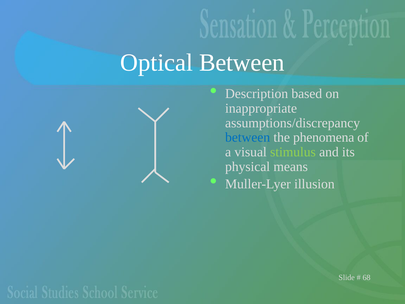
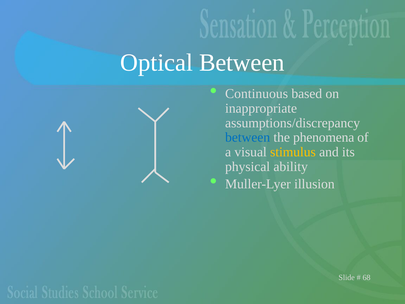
Description: Description -> Continuous (257, 94)
stimulus colour: light green -> yellow (293, 152)
means: means -> ability (291, 167)
